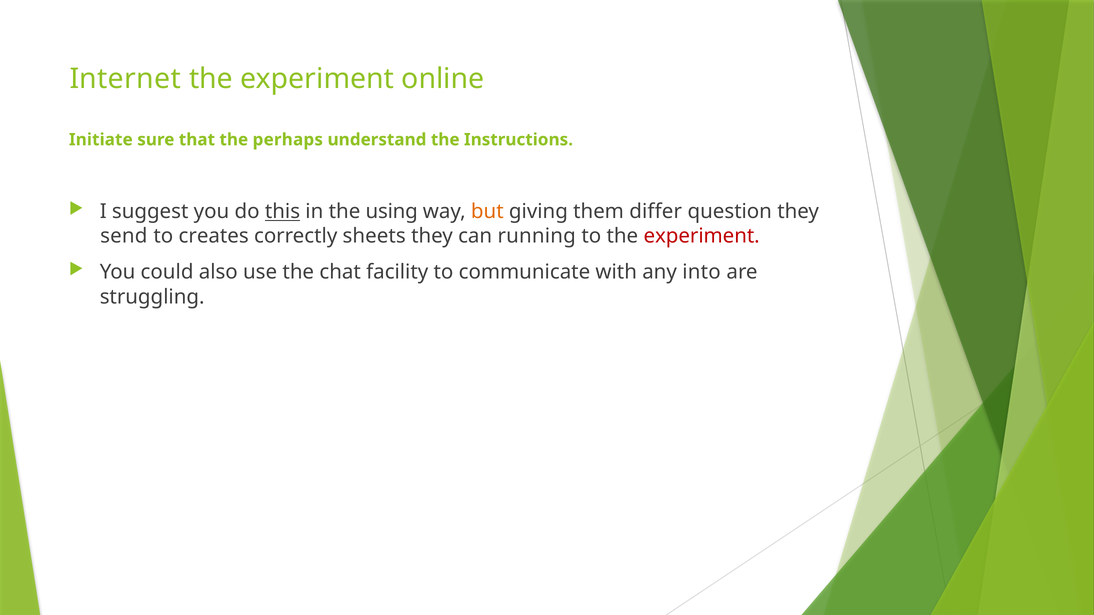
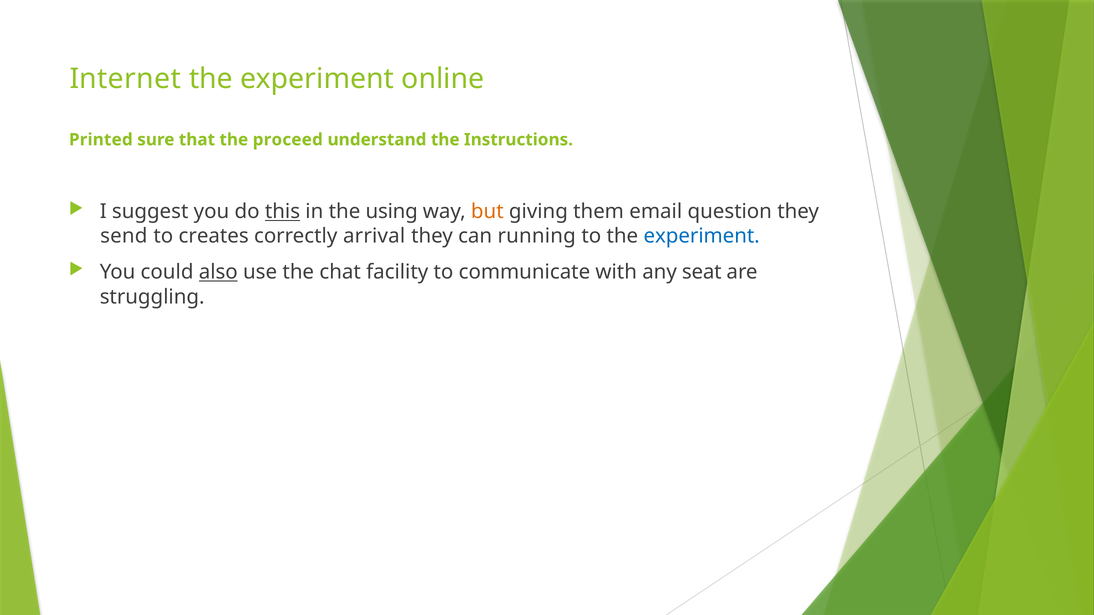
Initiate: Initiate -> Printed (101, 140)
perhaps: perhaps -> proceed (288, 140)
differ: differ -> email (656, 212)
sheets: sheets -> arrival (374, 236)
experiment colour: red -> blue (702, 236)
also underline: none -> present (218, 272)
into: into -> seat (702, 272)
